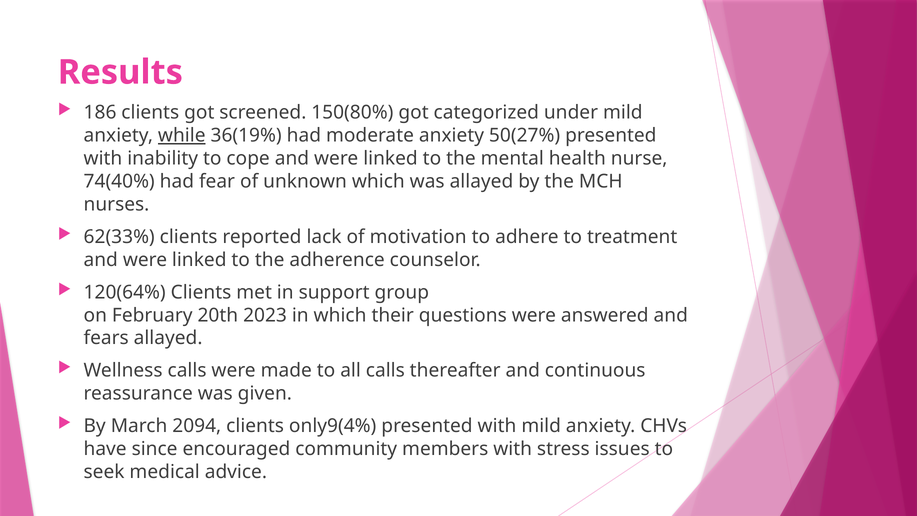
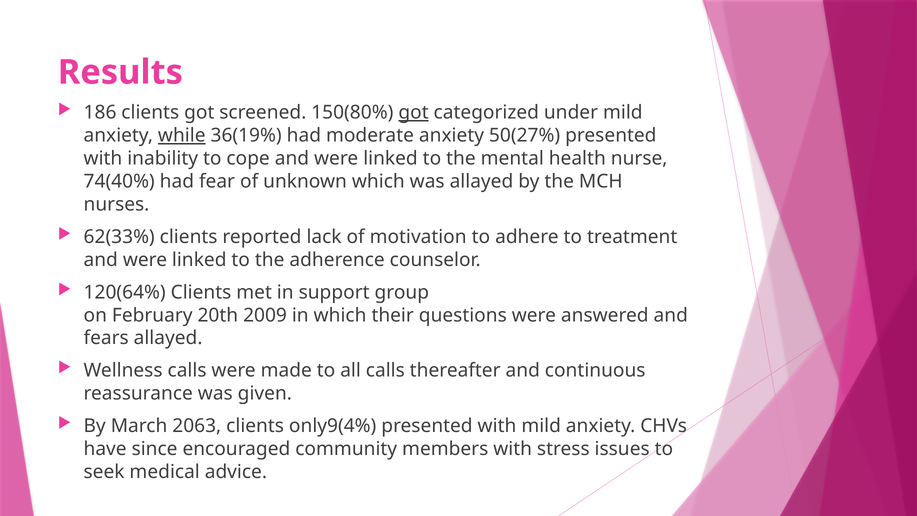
got underline: none -> present (414, 113)
2023: 2023 -> 2009 (265, 315)
2094: 2094 -> 2063 (197, 426)
